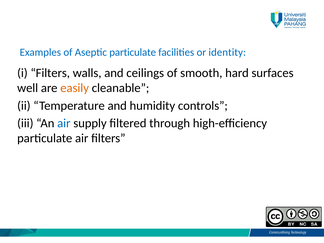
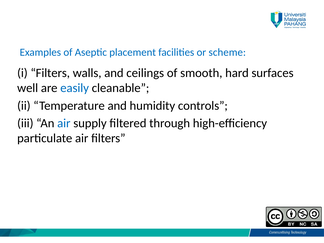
Aseptic particulate: particulate -> placement (133, 52)
identity: identity -> scheme (227, 52)
easily colour: orange -> blue (75, 88)
